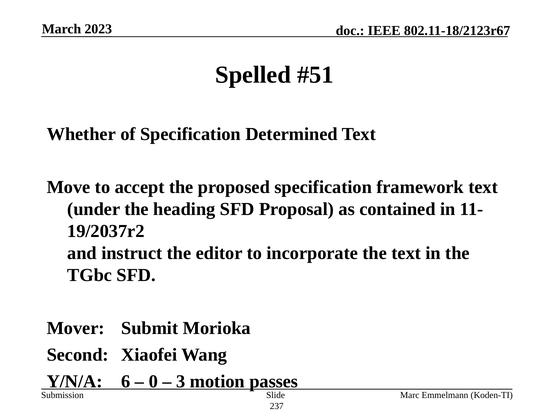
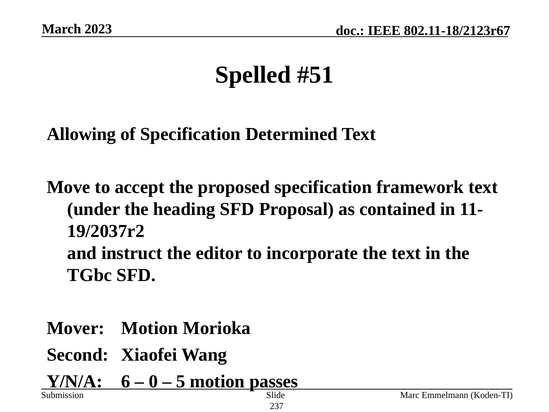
Whether: Whether -> Allowing (81, 134)
Mover Submit: Submit -> Motion (150, 328)
3: 3 -> 5 (181, 381)
